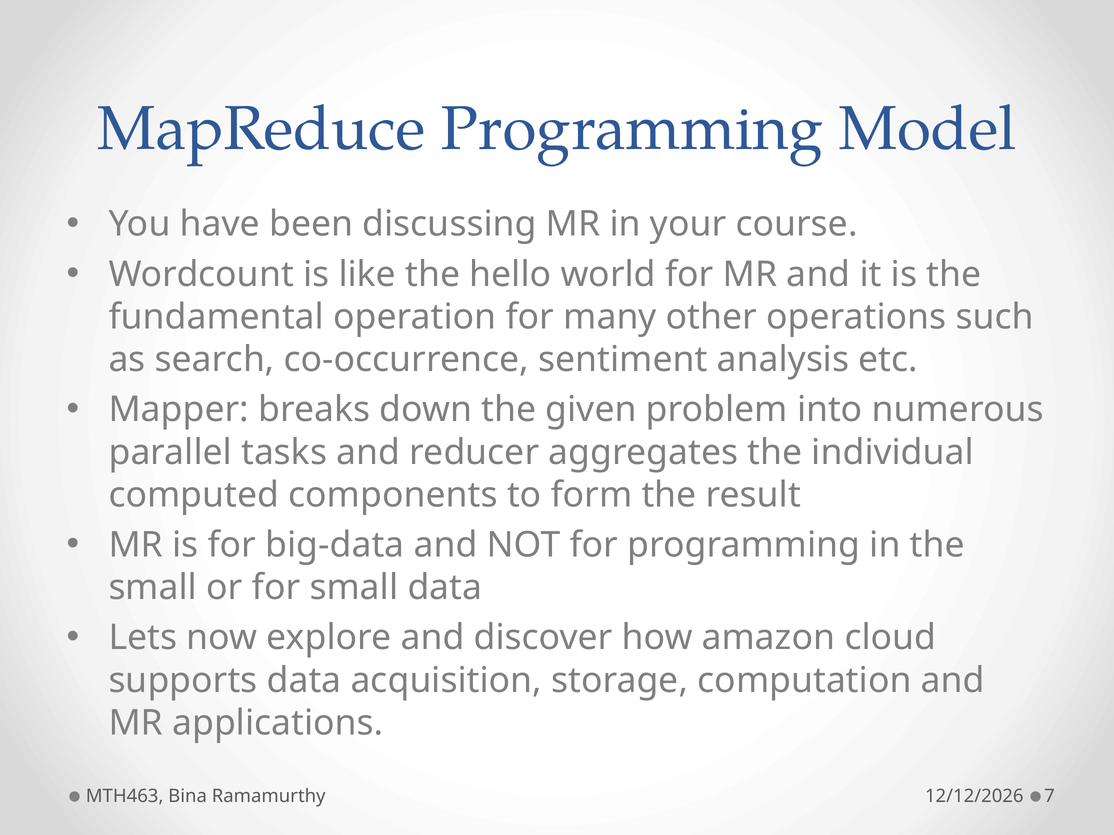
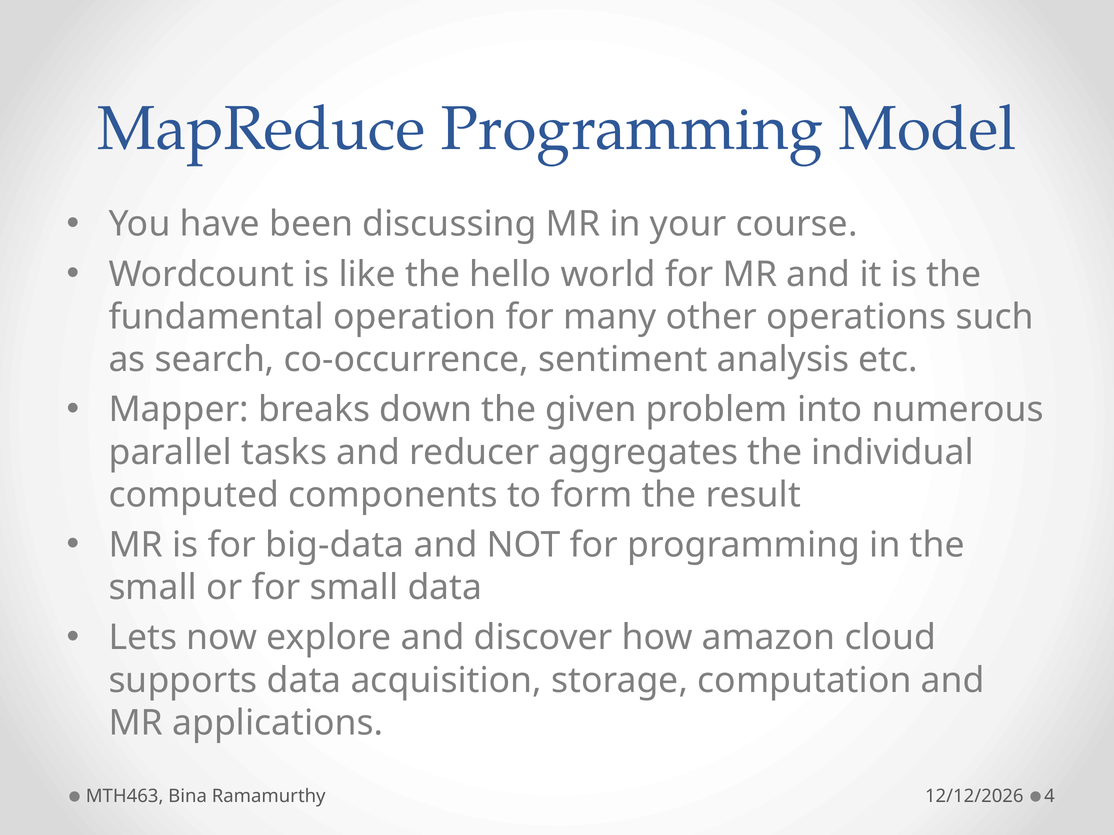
7: 7 -> 4 (1049, 796)
